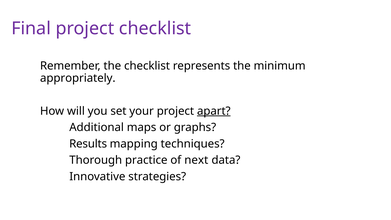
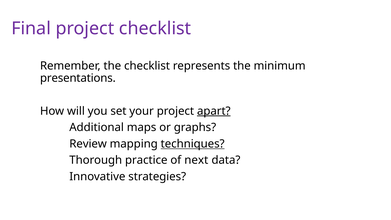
appropriately: appropriately -> presentations (78, 78)
Results: Results -> Review (88, 144)
techniques underline: none -> present (193, 144)
